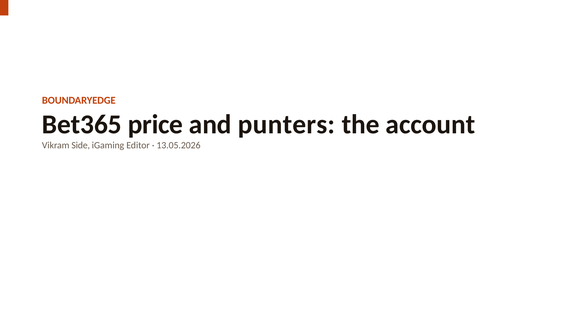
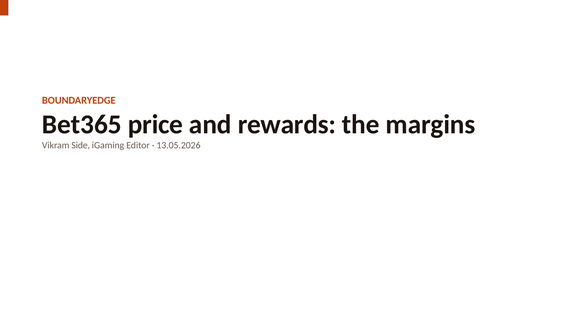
punters: punters -> rewards (287, 124)
account: account -> margins (430, 124)
